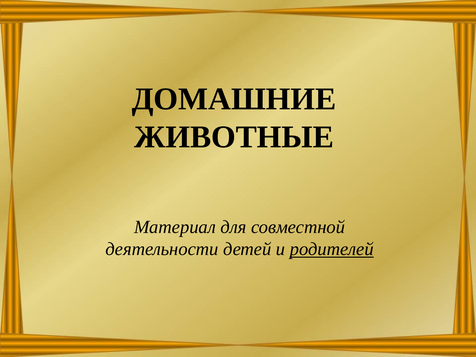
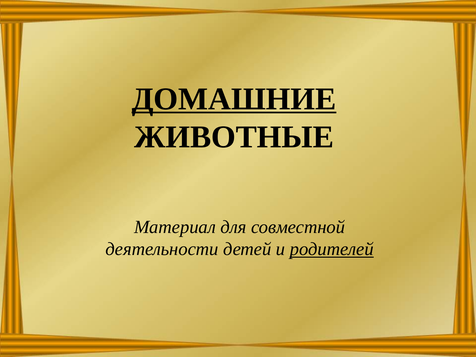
ДОМАШНИЕ underline: none -> present (234, 99)
